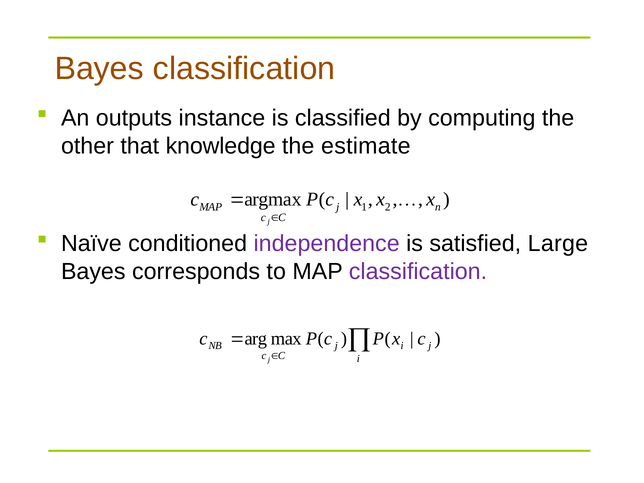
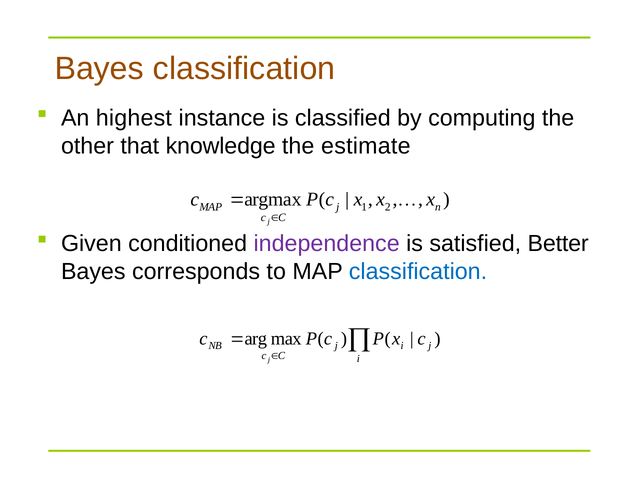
outputs: outputs -> highest (134, 118)
Naïve: Naïve -> Given (91, 244)
Large: Large -> Better (558, 244)
classification colour: purple -> blue (418, 272)
